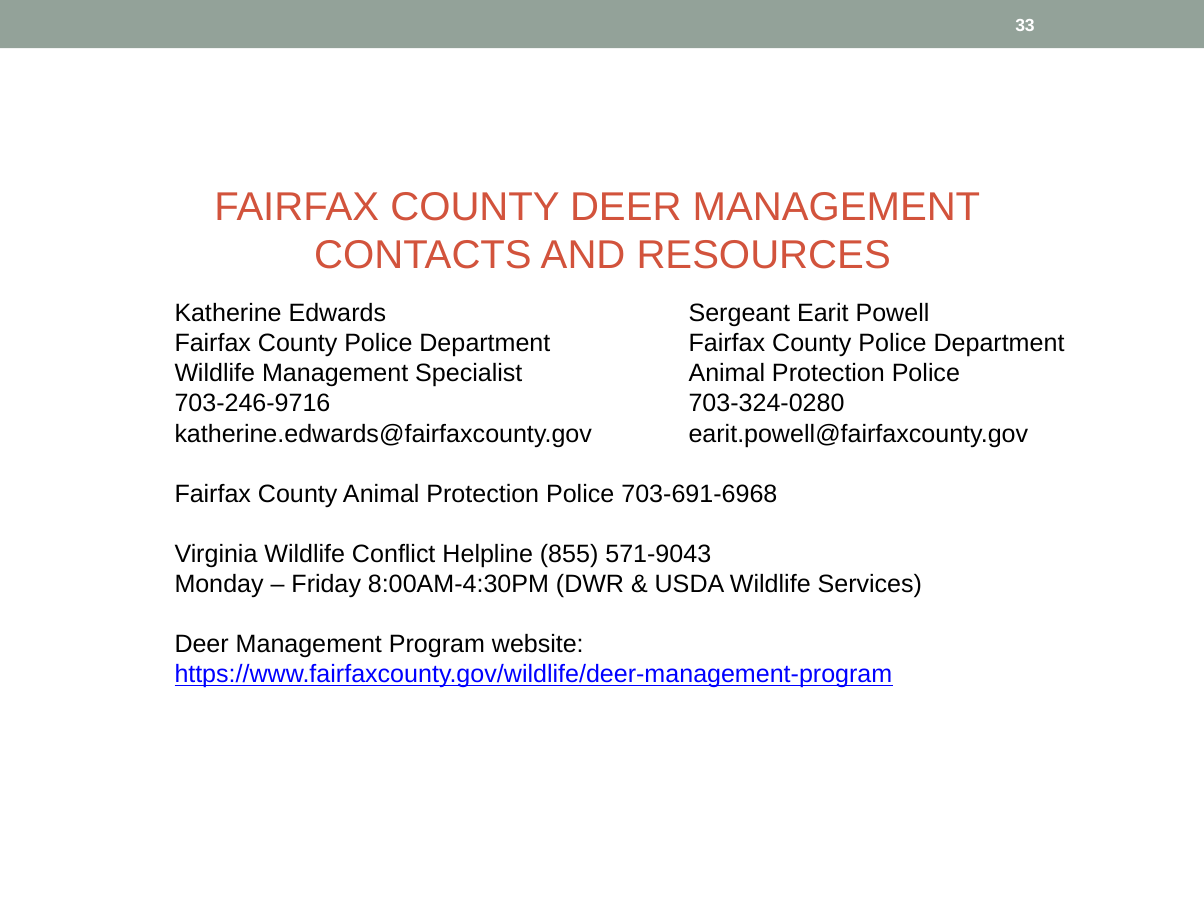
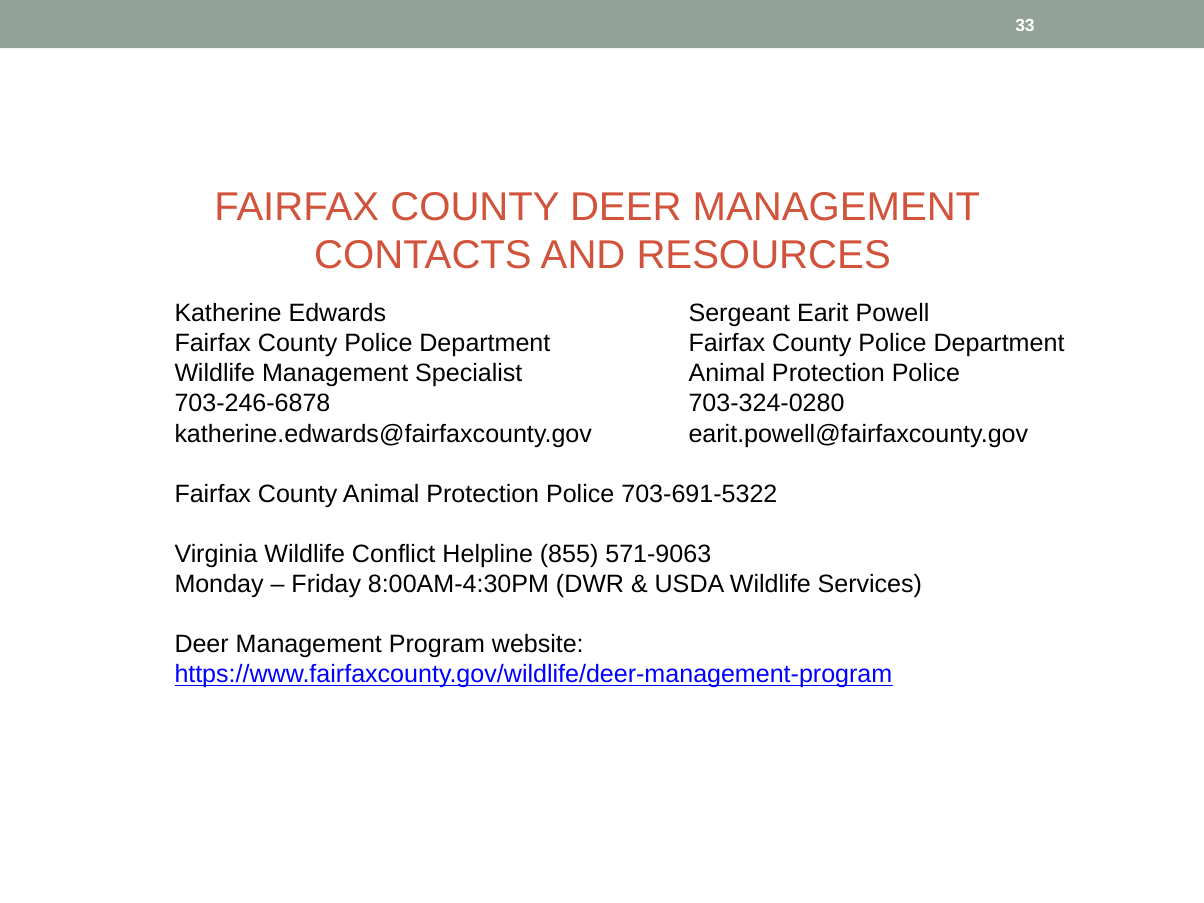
703-246-9716: 703-246-9716 -> 703-246-6878 (252, 404)
703-691-6968: 703-691-6968 -> 703-691-5322 (699, 494)
571-9043: 571-9043 -> 571-9063 (658, 554)
